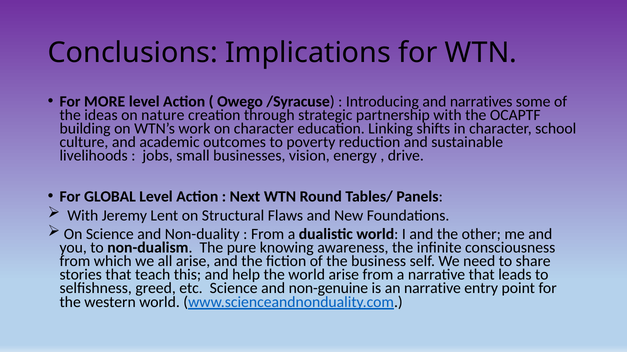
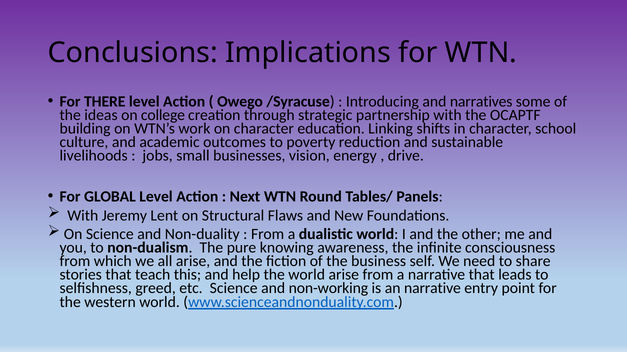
MORE: MORE -> THERE (105, 102)
nature: nature -> college (163, 115)
non-genuine: non-genuine -> non-working (328, 289)
